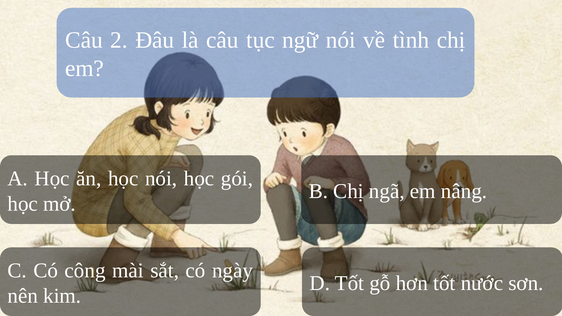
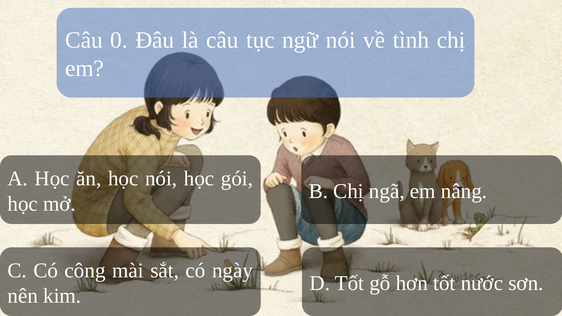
2: 2 -> 0 (119, 40)
